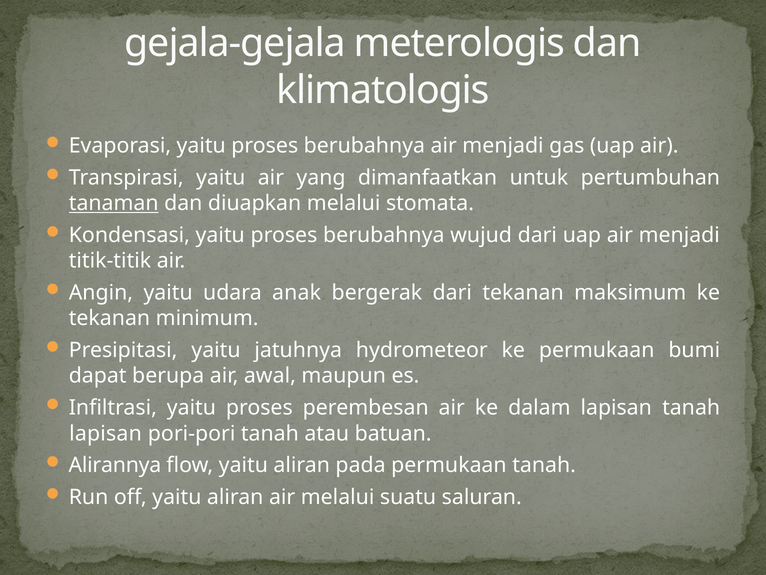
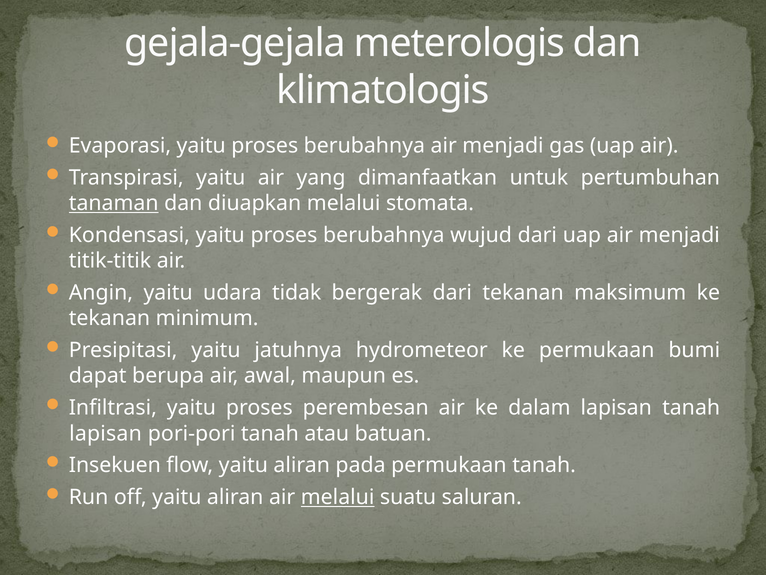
anak: anak -> tidak (297, 293)
Alirannya: Alirannya -> Insekuen (115, 465)
melalui underline: none -> present (338, 497)
